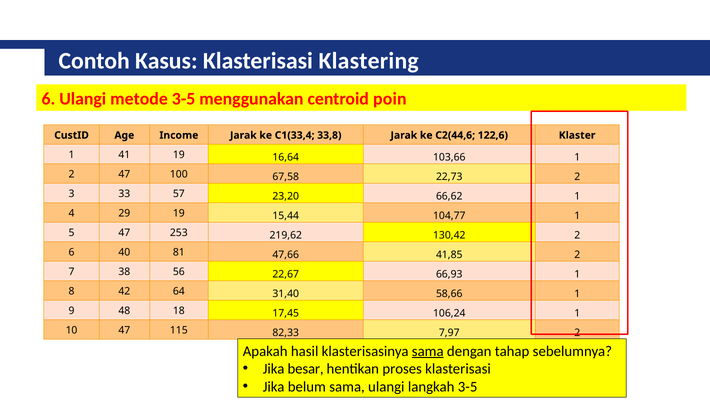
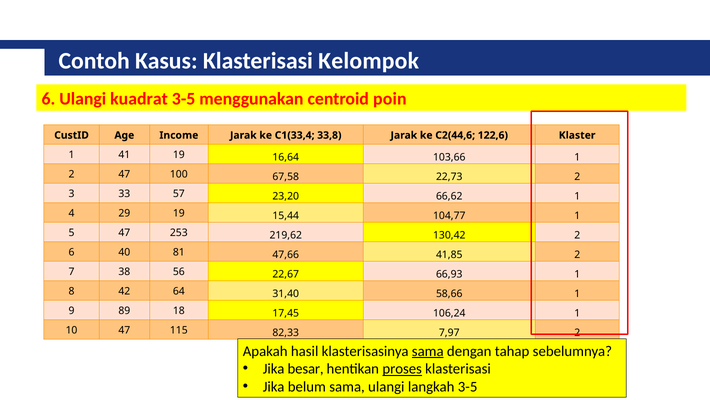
Klastering: Klastering -> Kelompok (369, 61)
metode: metode -> kuadrat (139, 99)
48: 48 -> 89 (124, 310)
proses underline: none -> present (402, 368)
